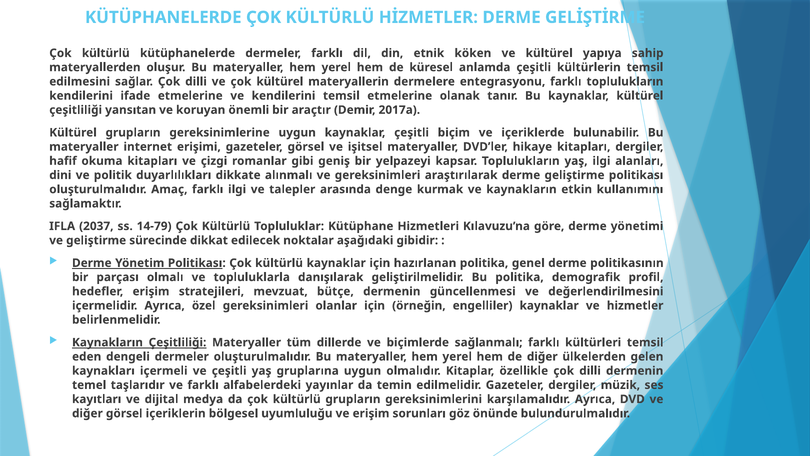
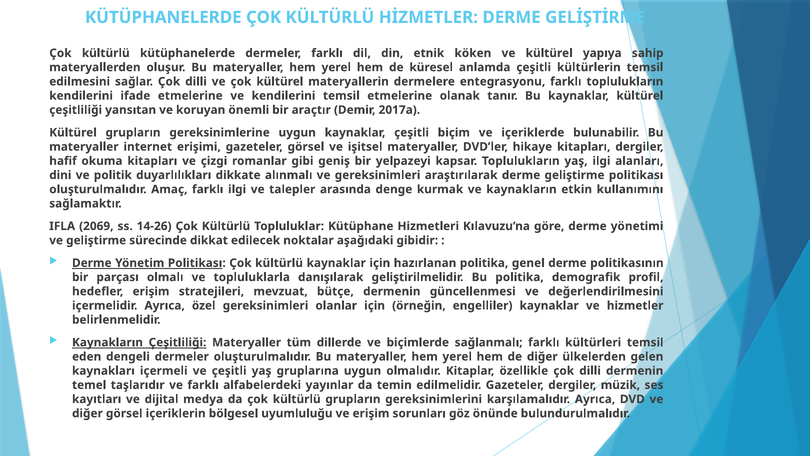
2037: 2037 -> 2069 (96, 226)
14-79: 14-79 -> 14-26 (154, 226)
